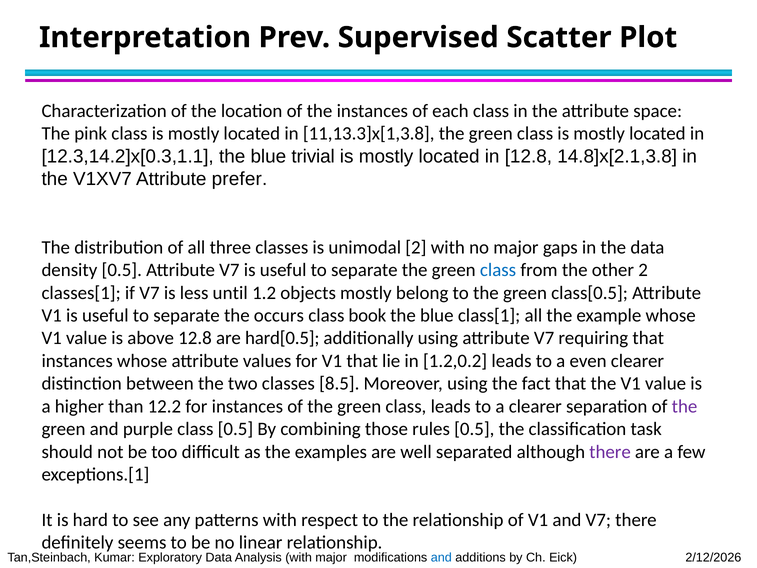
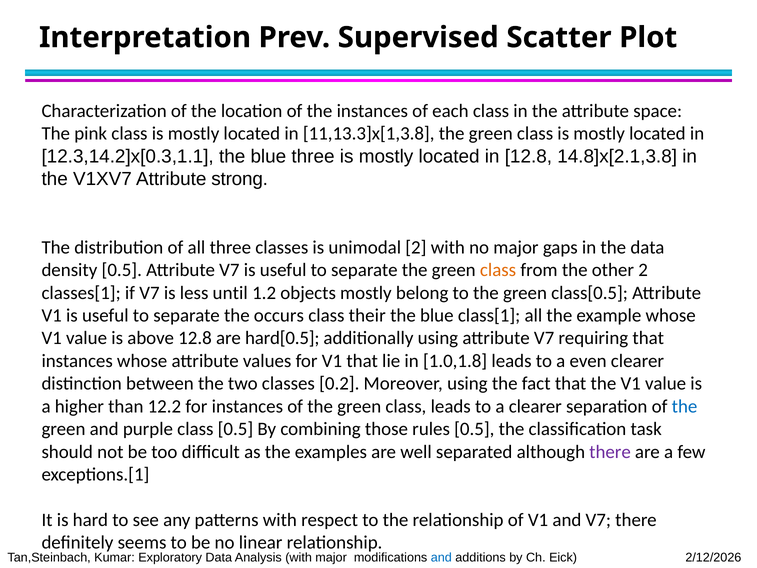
blue trivial: trivial -> three (313, 156)
prefer: prefer -> strong (240, 179)
class colour: blue -> orange (498, 270)
book: book -> their (367, 315)
1.2,0.2: 1.2,0.2 -> 1.0,1.8 (455, 361)
8.5: 8.5 -> 0.2 (339, 383)
the colour: purple -> blue (685, 406)
